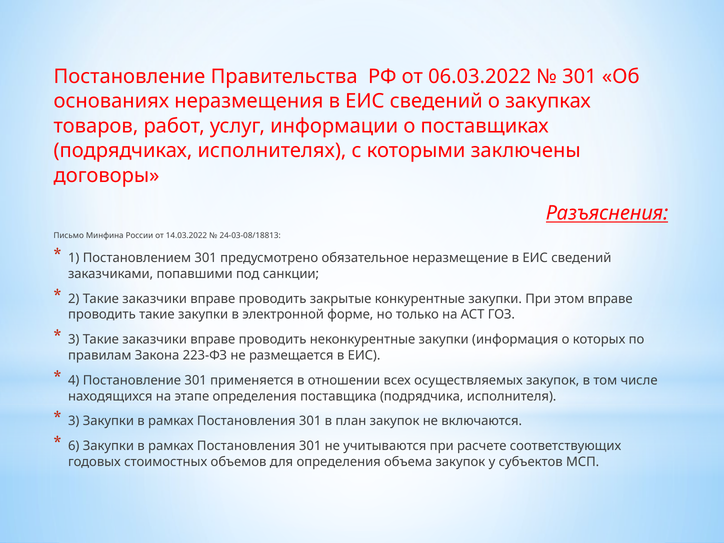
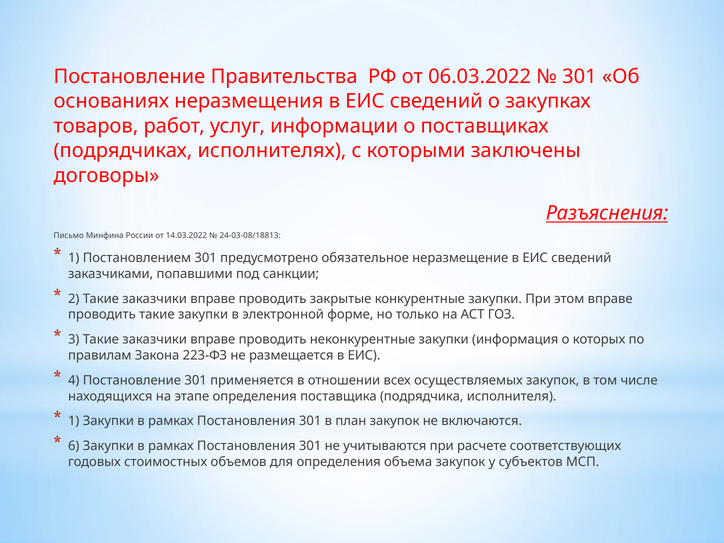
3: 3 -> 1 (74, 421)
